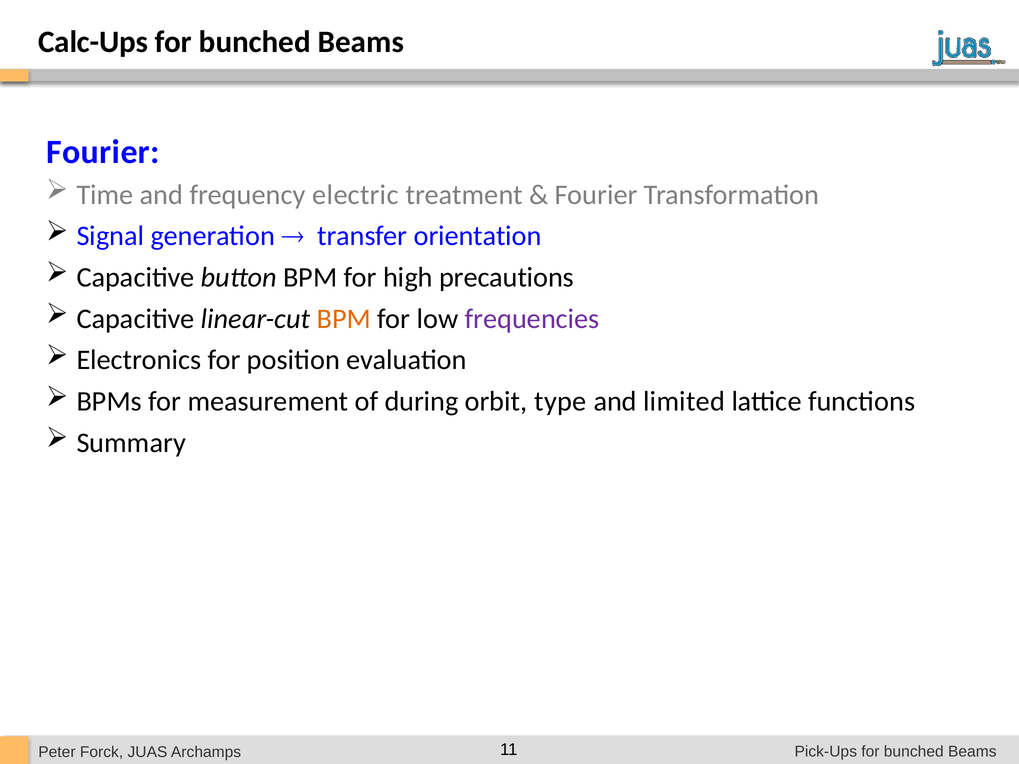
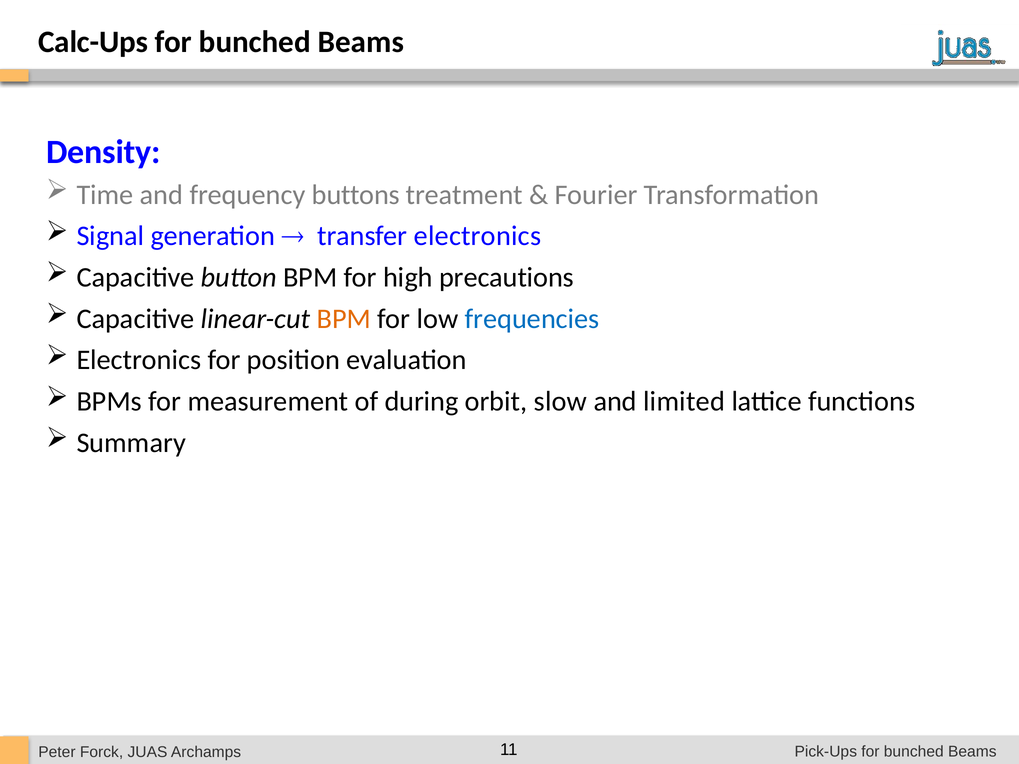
Fourier: Fourier -> Density (103, 152)
electric: electric -> buttons (356, 195)
transfer orientation: orientation -> electronics (477, 236)
frequencies colour: purple -> blue (532, 319)
type: type -> slow (560, 402)
